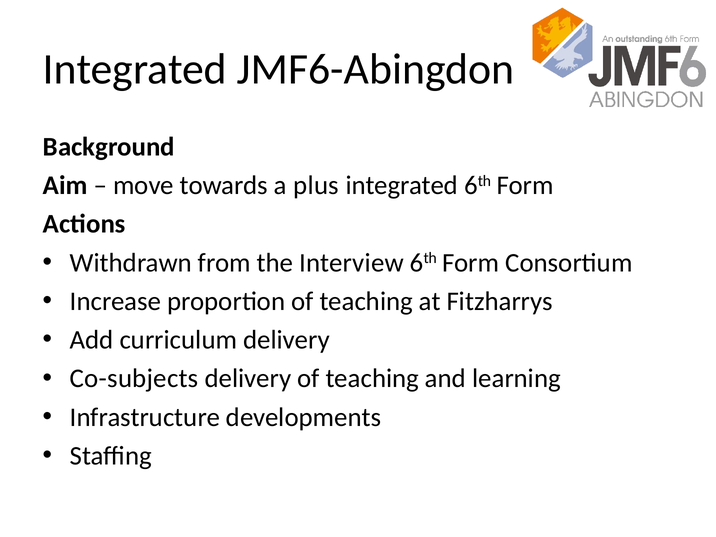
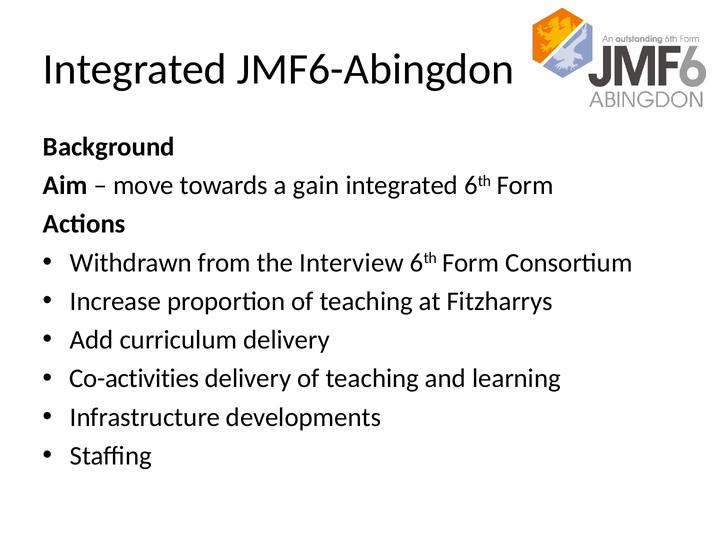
plus: plus -> gain (316, 185)
Co-subjects: Co-subjects -> Co-activities (134, 379)
